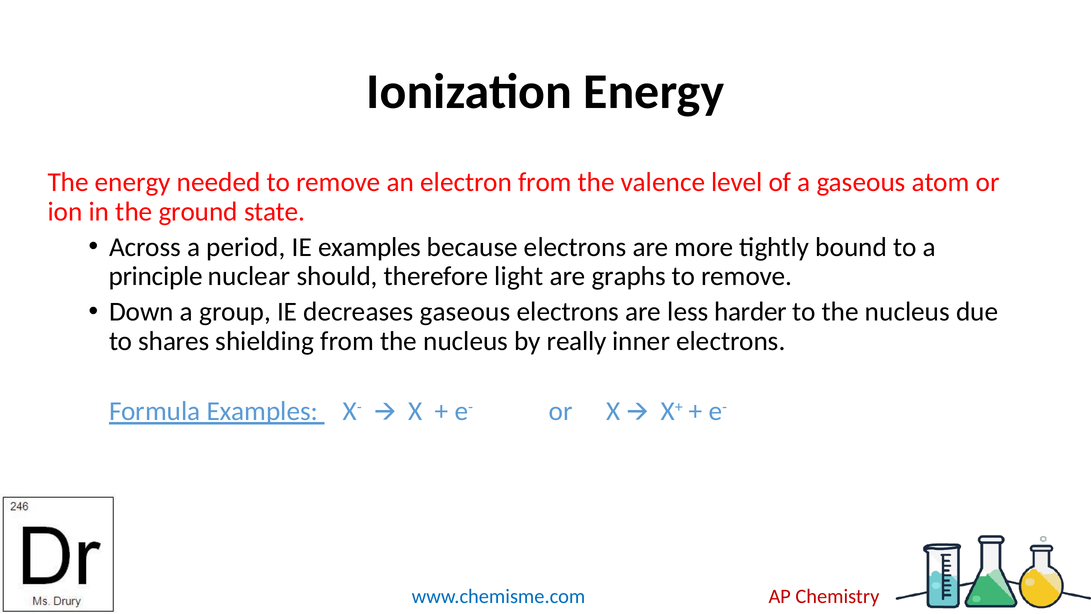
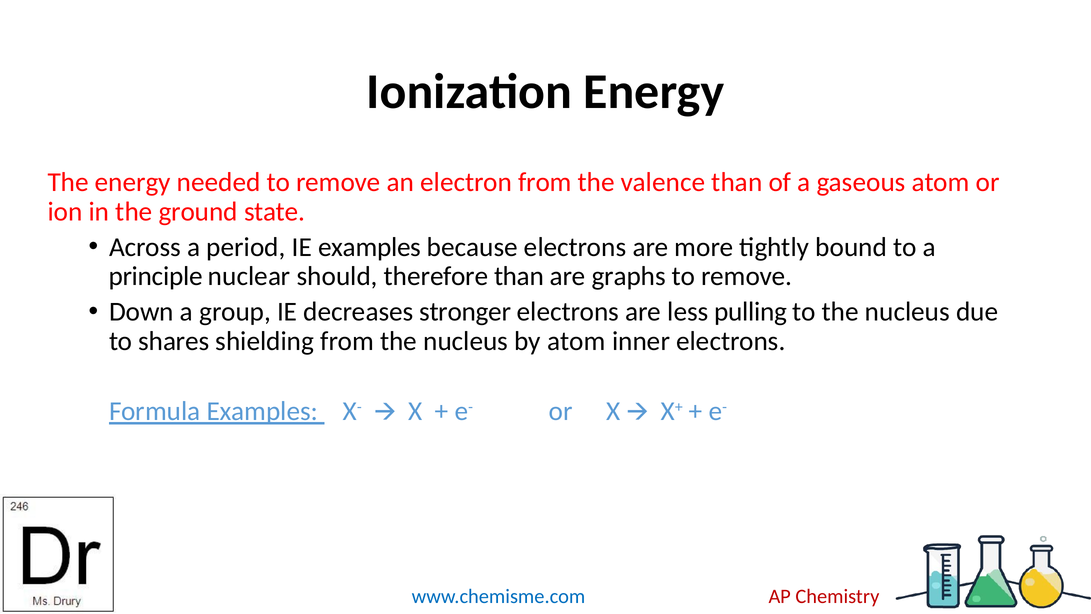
valence level: level -> than (737, 182)
therefore light: light -> than (519, 276)
decreases gaseous: gaseous -> stronger (465, 311)
harder: harder -> pulling (751, 311)
by really: really -> atom (576, 341)
